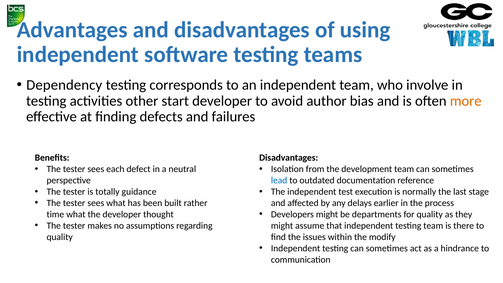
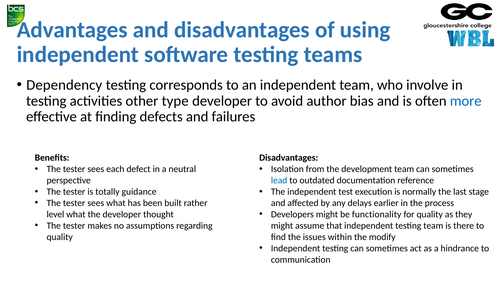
start: start -> type (175, 101)
more colour: orange -> blue (466, 101)
departments: departments -> functionality (377, 214)
time: time -> level (55, 214)
